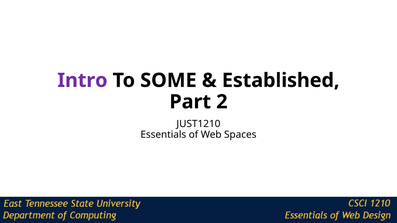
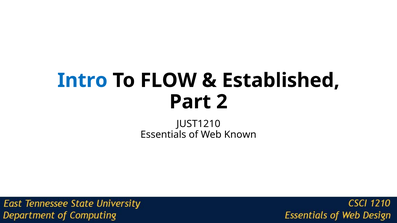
Intro colour: purple -> blue (82, 81)
SOME: SOME -> FLOW (168, 81)
Spaces: Spaces -> Known (240, 135)
